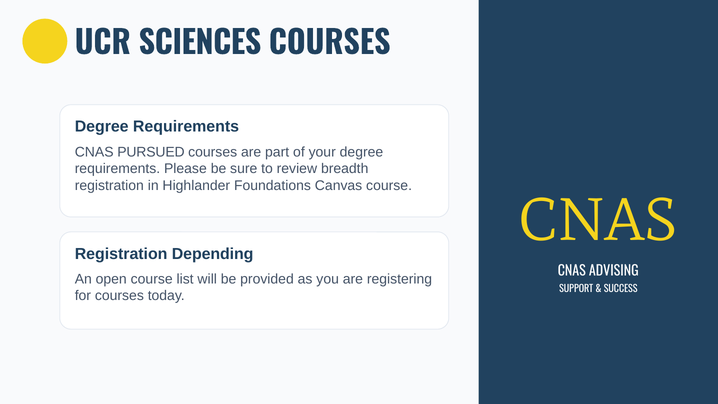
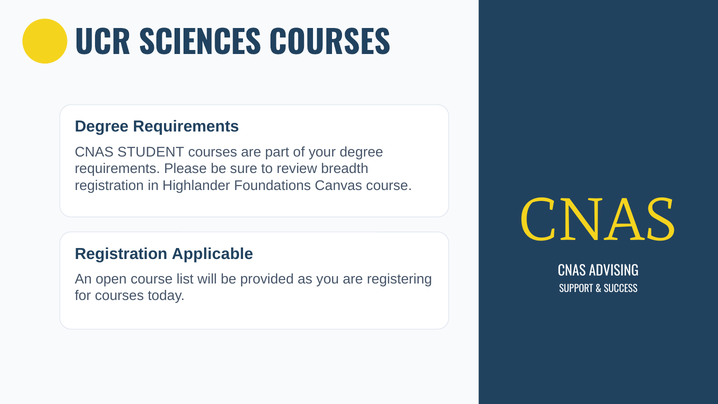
PURSUED: PURSUED -> STUDENT (151, 152)
Depending: Depending -> Applicable (213, 254)
